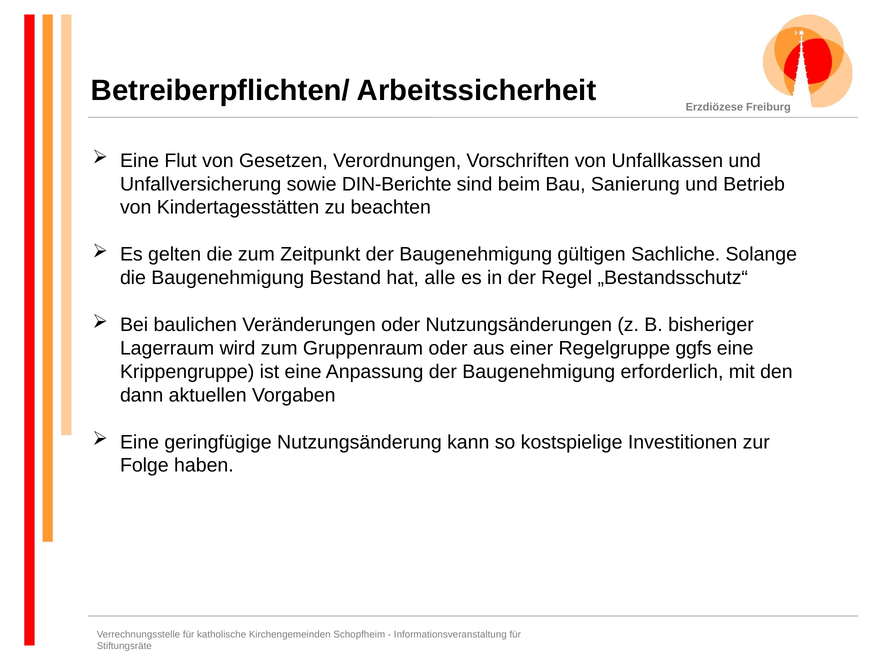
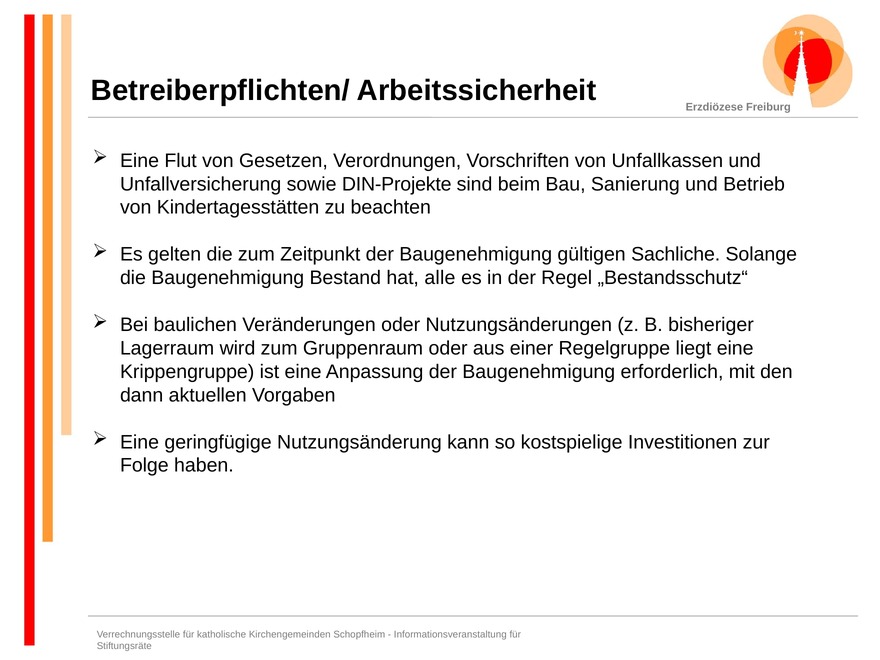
DIN-Berichte: DIN-Berichte -> DIN-Projekte (397, 184)
ggfs: ggfs -> liegt (693, 348)
